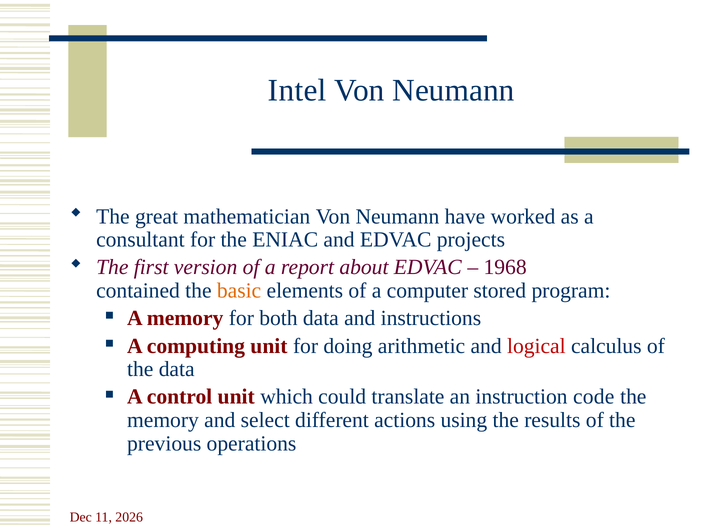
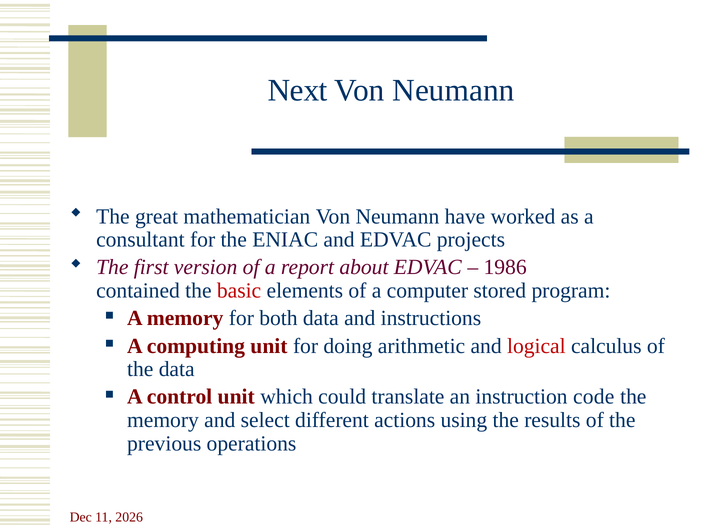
Intel: Intel -> Next (298, 91)
1968: 1968 -> 1986 (505, 267)
basic colour: orange -> red (239, 291)
